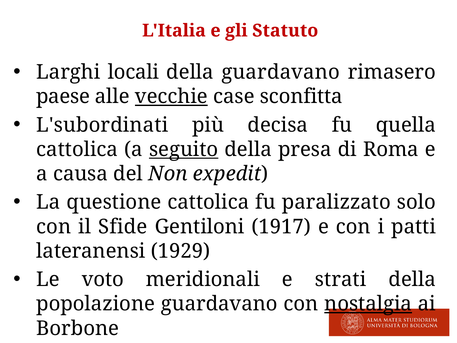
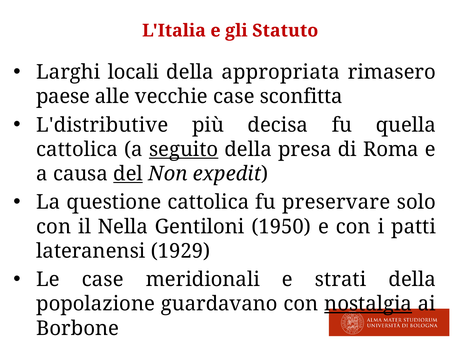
della guardavano: guardavano -> appropriata (281, 72)
vecchie underline: present -> none (171, 96)
L'subordinati: L'subordinati -> L'distributive (102, 125)
del underline: none -> present (128, 174)
paralizzato: paralizzato -> preservare (336, 202)
Sfide: Sfide -> Nella (123, 226)
1917: 1917 -> 1950 (281, 226)
Le voto: voto -> case (103, 279)
